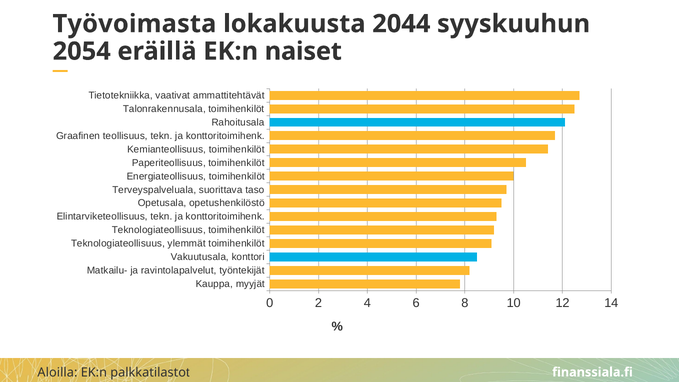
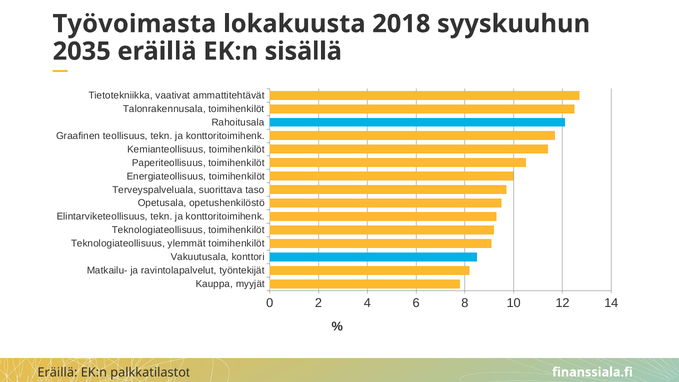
2044: 2044 -> 2018 (401, 24)
2054: 2054 -> 2035 (82, 51)
naiset: naiset -> sisällä (303, 51)
Aloilla: Aloilla -> Eräillä (57, 372)
